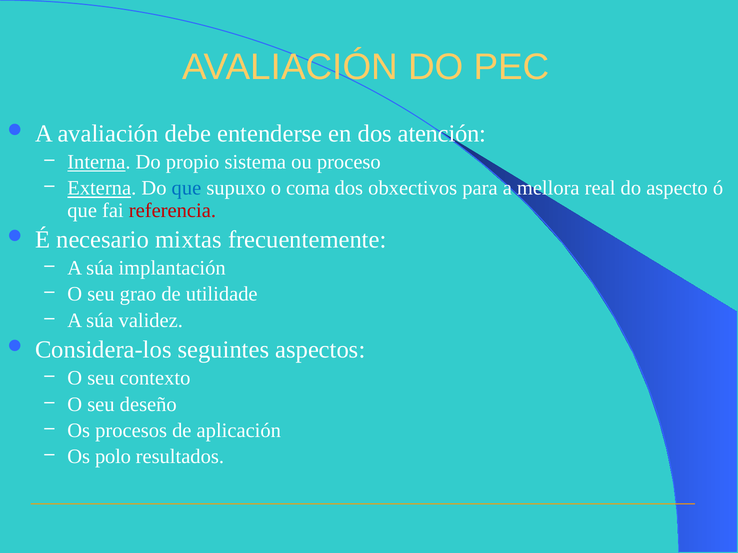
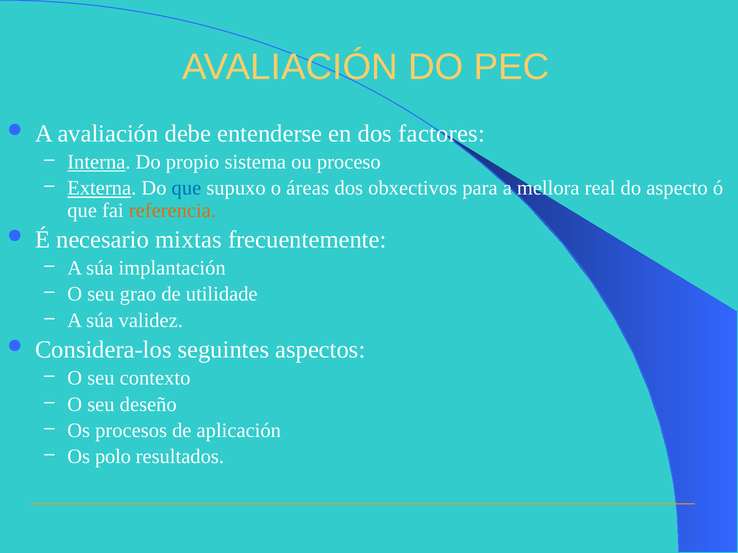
atención: atención -> factores (442, 134)
coma: coma -> áreas (308, 188)
referencia colour: red -> orange (172, 211)
